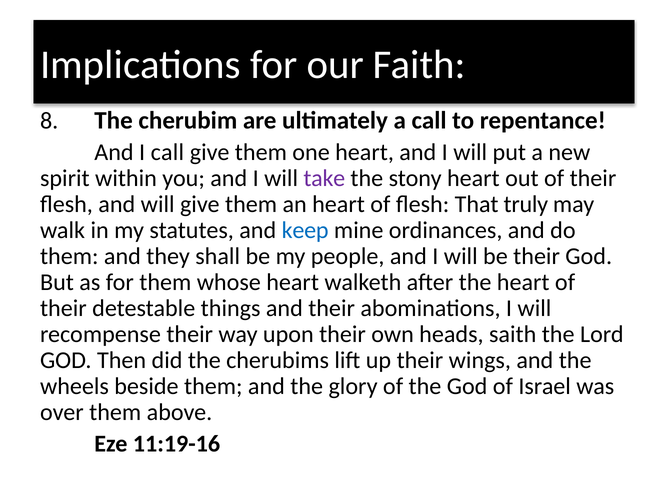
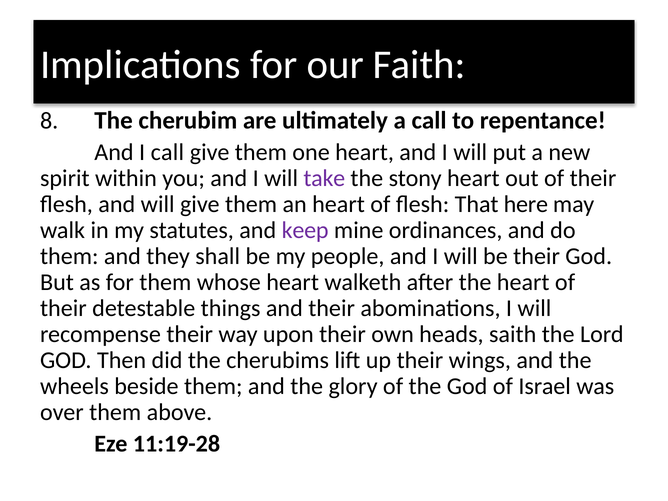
truly: truly -> here (526, 204)
keep colour: blue -> purple (305, 230)
11:19-16: 11:19-16 -> 11:19-28 (176, 444)
